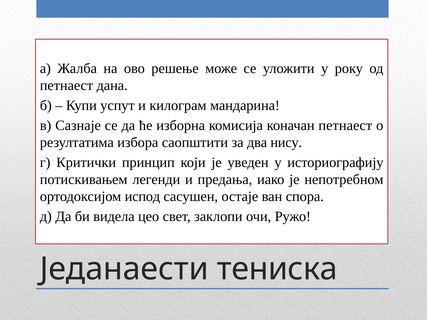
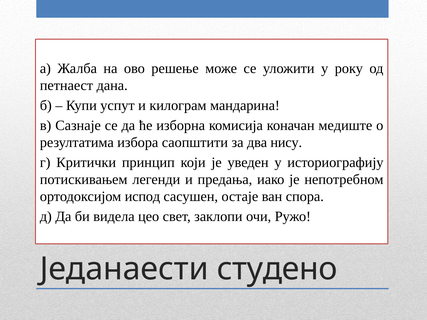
коначан петнаест: петнаест -> медиште (345, 126)
тениска: тениска -> студено (277, 269)
